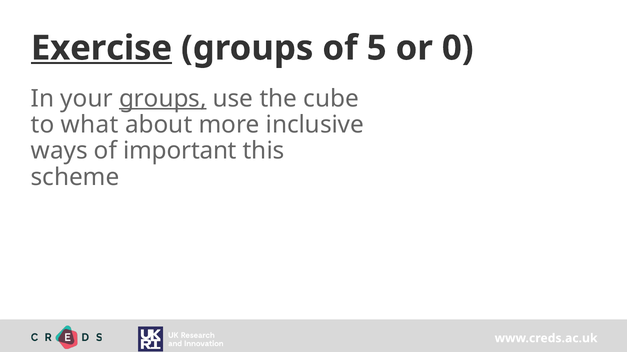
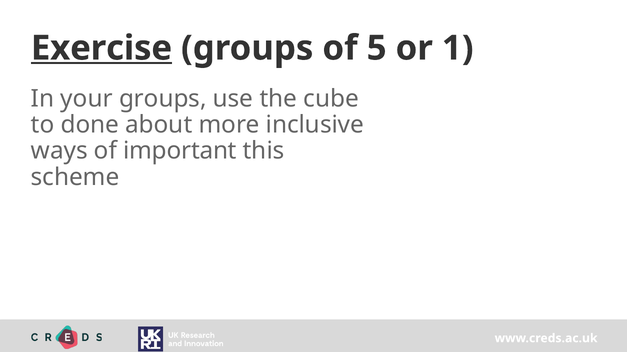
0: 0 -> 1 (458, 48)
groups underline: present -> none (163, 99)
what: what -> done (90, 125)
